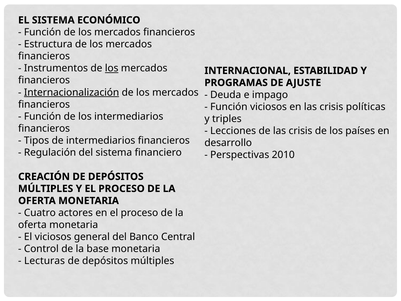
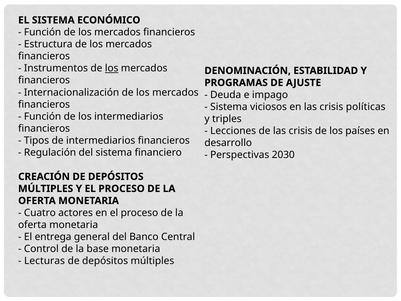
INTERNACIONAL: INTERNACIONAL -> DENOMINACIÓN (248, 71)
Internacionalización underline: present -> none (72, 92)
Función: Función -> Sistema (229, 107)
2010: 2010 -> 2030 (283, 155)
El viciosos: viciosos -> entrega (53, 237)
